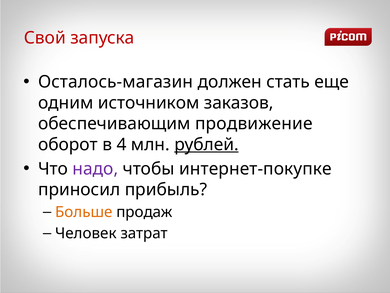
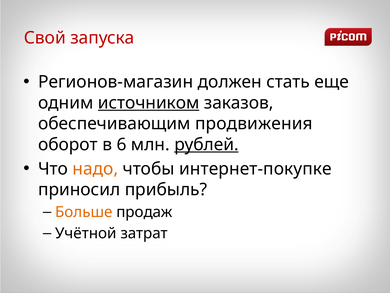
Осталось-магазин: Осталось-магазин -> Регионов-магазин (116, 82)
источником underline: none -> present (149, 103)
продвижение: продвижение -> продвижения (254, 123)
4: 4 -> 6 (122, 144)
надо colour: purple -> orange (95, 169)
Человек: Человек -> Учётной (86, 233)
